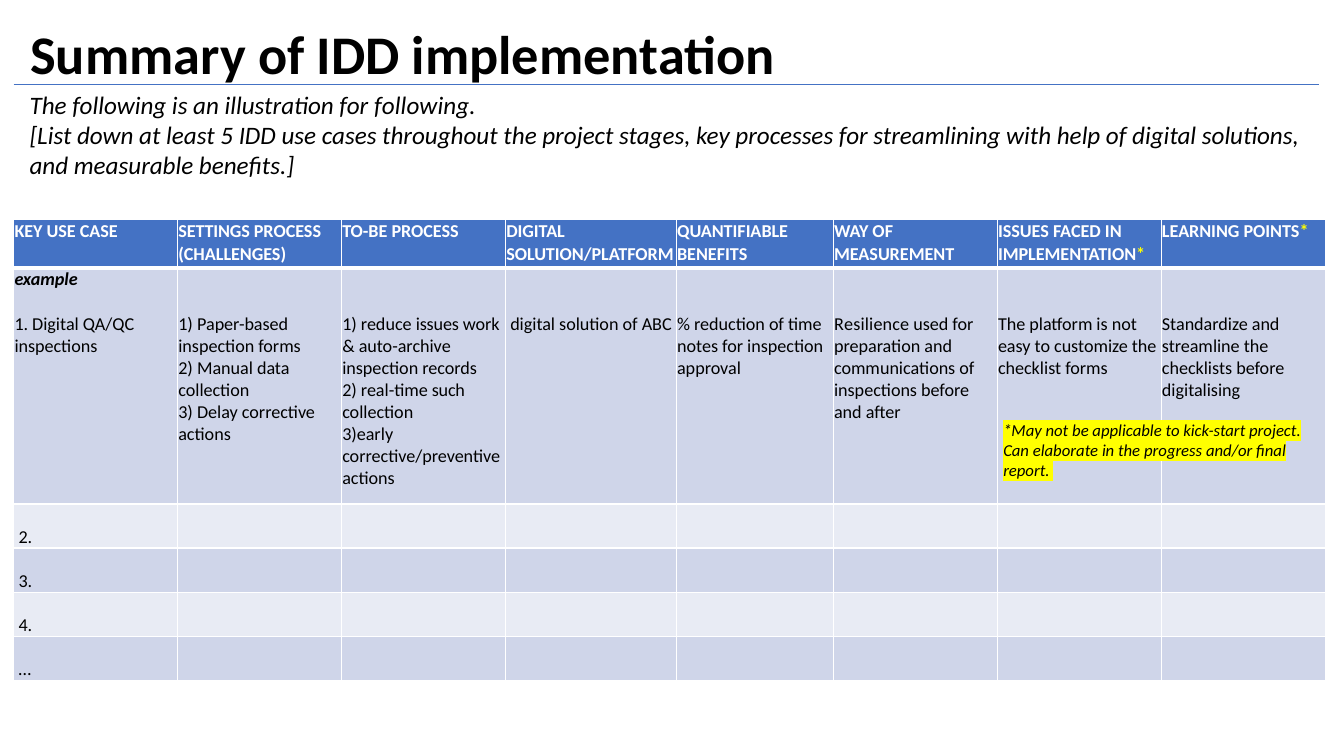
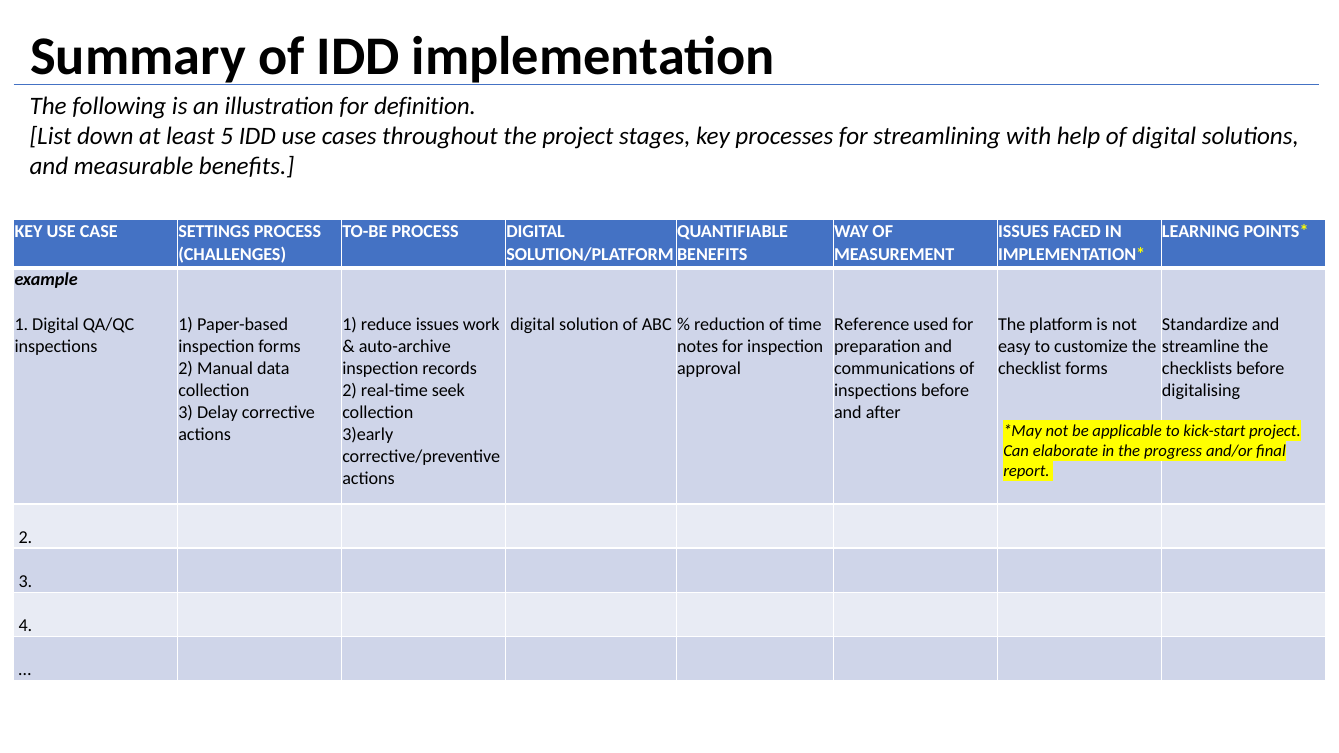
for following: following -> definition (425, 106)
Resilience: Resilience -> Reference (872, 324)
such: such -> seek (448, 390)
